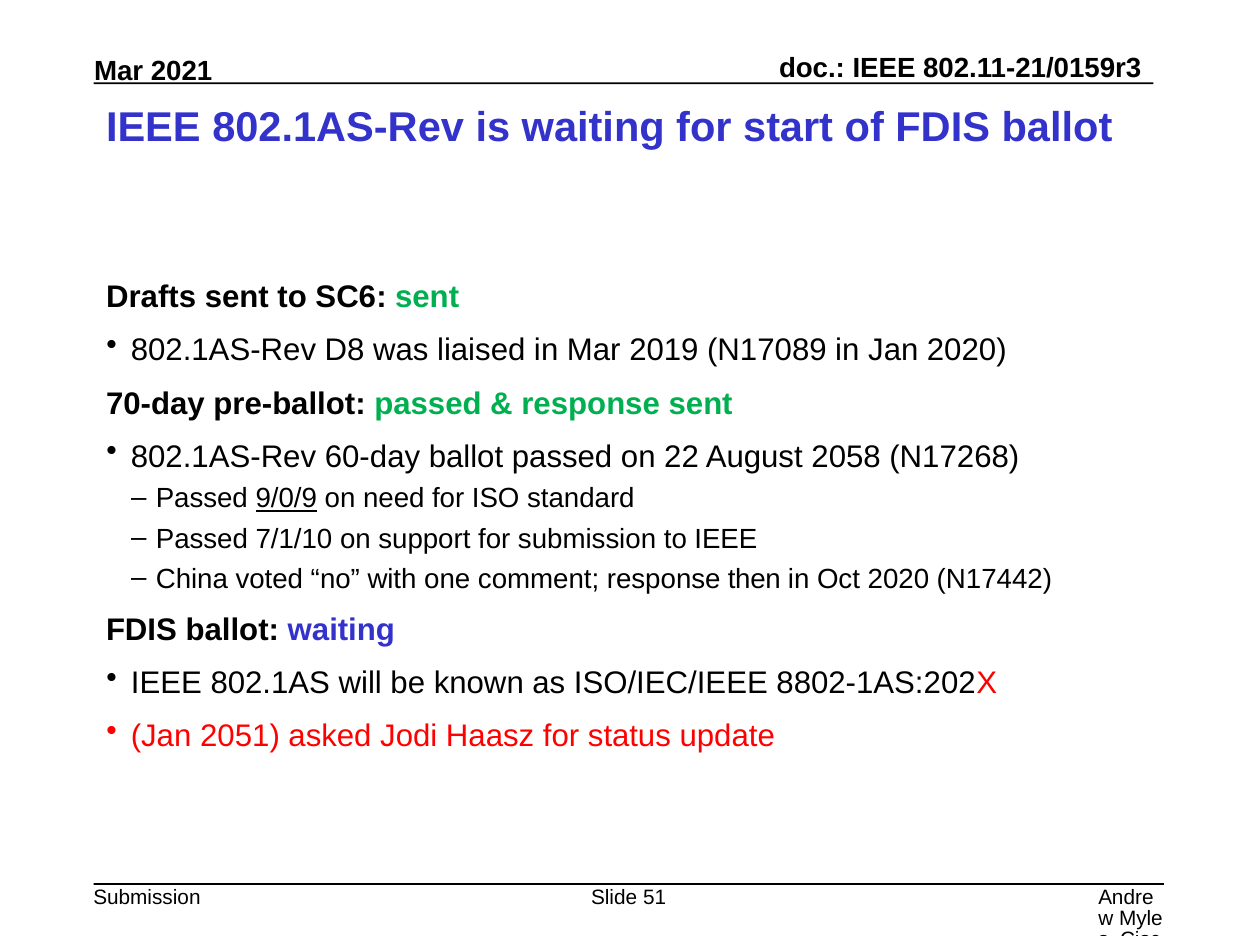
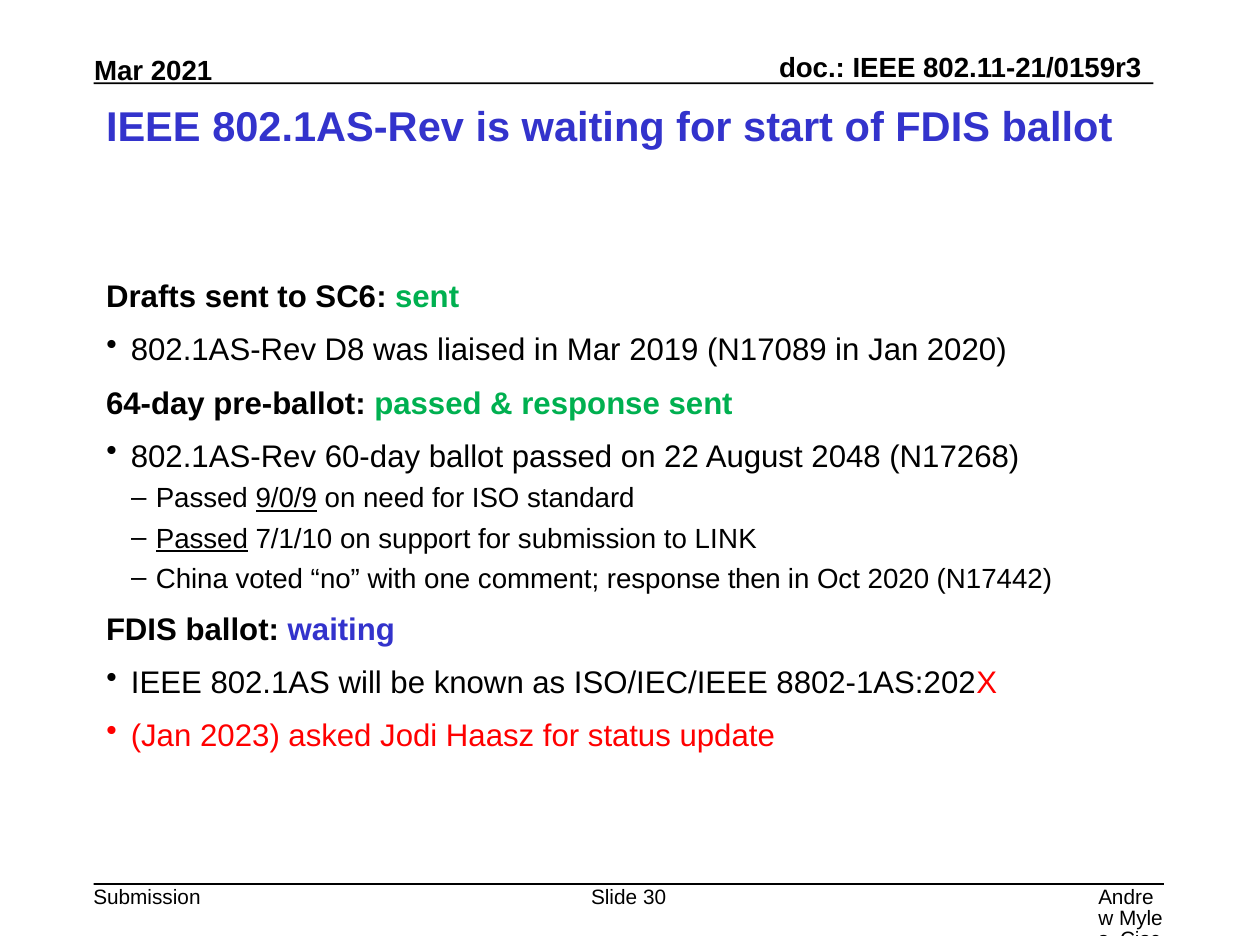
70-day: 70-day -> 64-day (155, 403)
2058: 2058 -> 2048 (846, 456)
Passed underline: none -> present (202, 539)
to IEEE: IEEE -> LINK (726, 539)
2051: 2051 -> 2023 (240, 736)
51: 51 -> 30 (655, 897)
